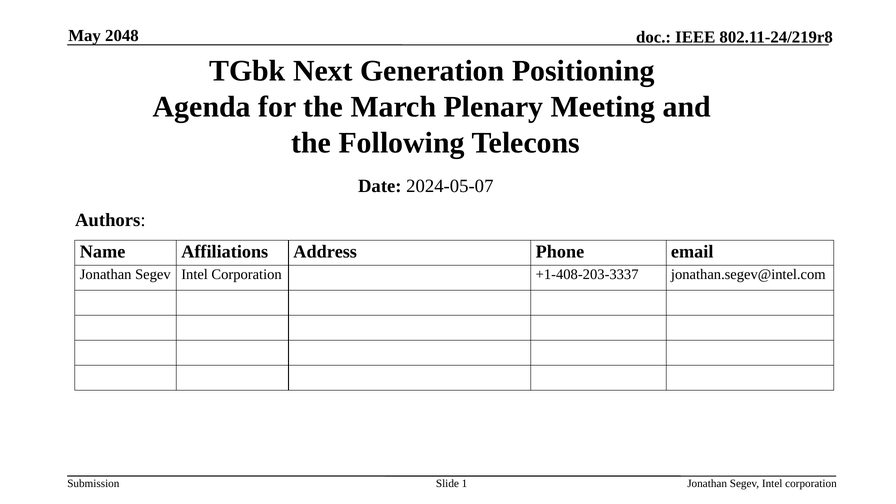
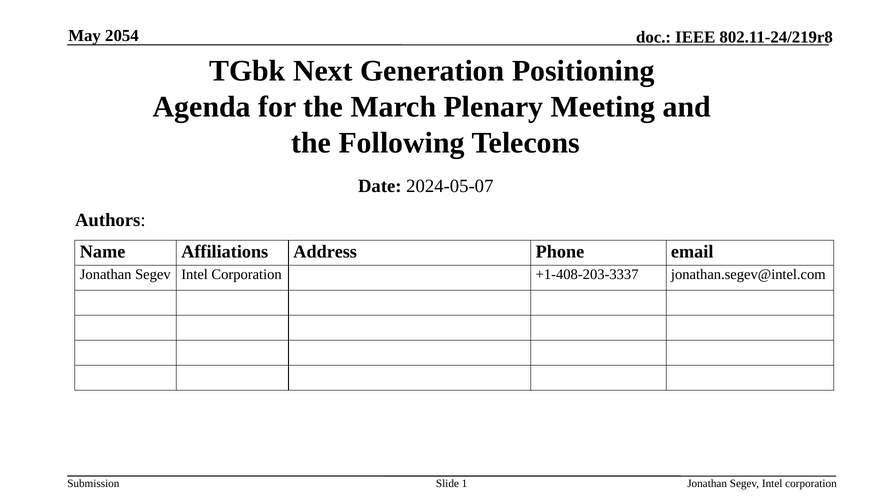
2048: 2048 -> 2054 (122, 36)
